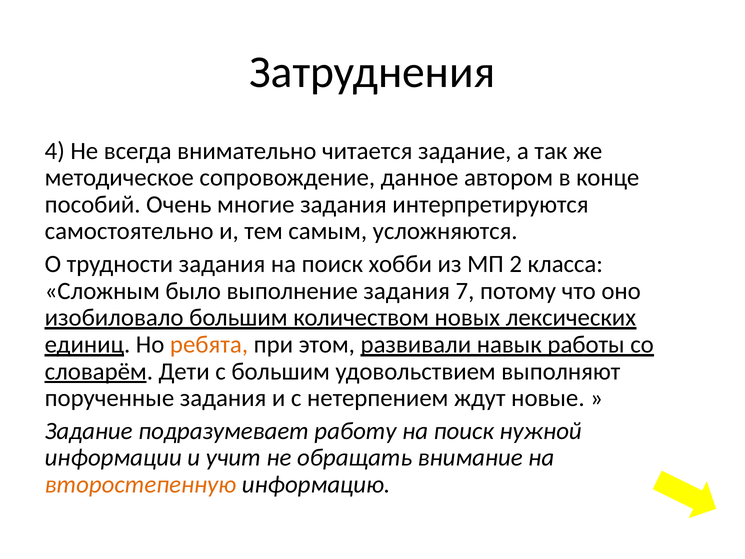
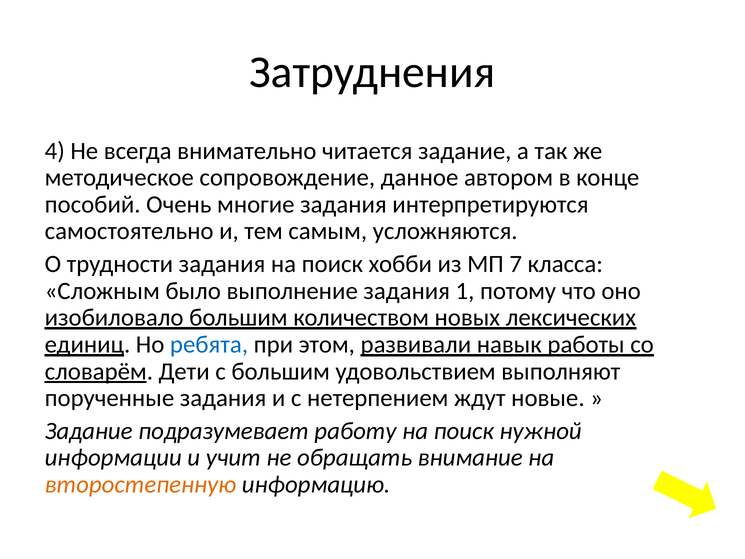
2: 2 -> 7 (516, 264)
7: 7 -> 1 (465, 291)
ребята colour: orange -> blue (209, 344)
